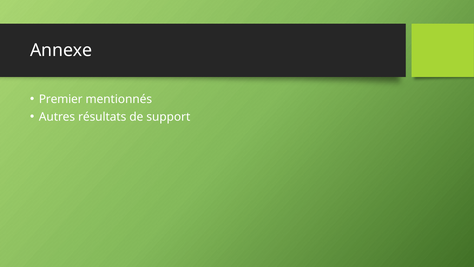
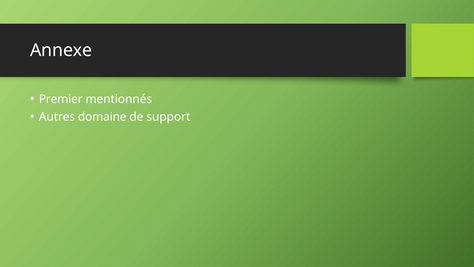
résultats: résultats -> domaine (102, 117)
